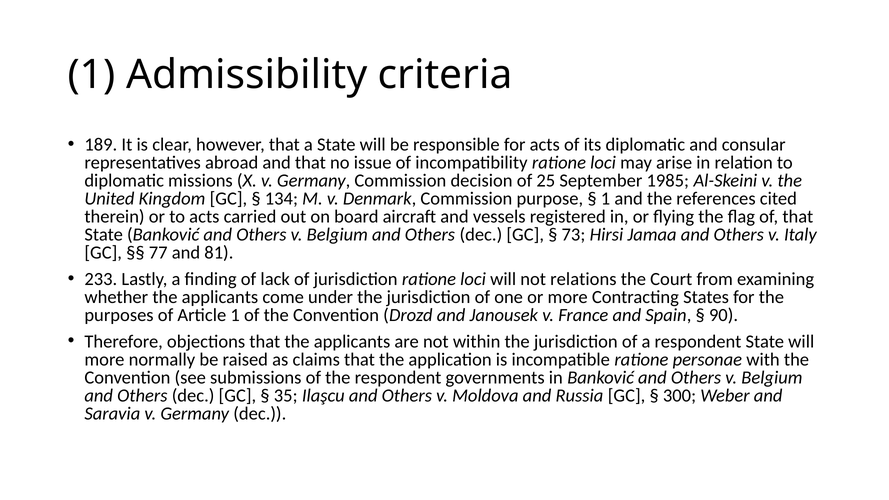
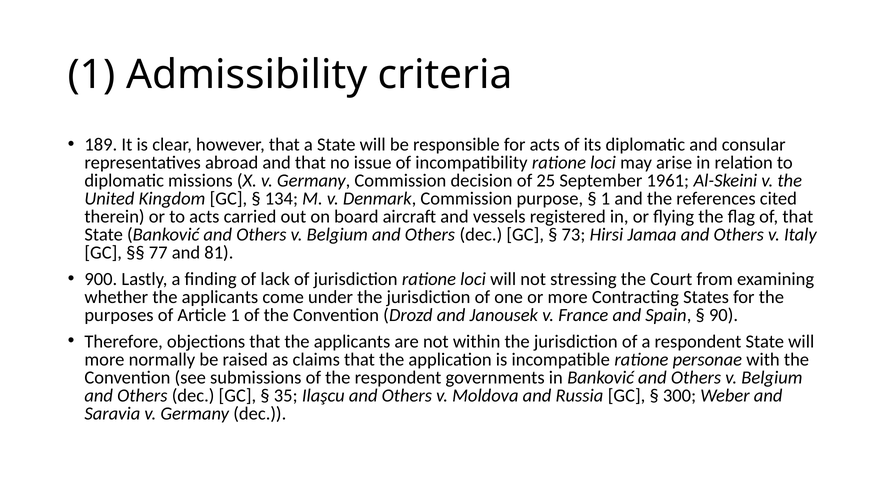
1985: 1985 -> 1961 (668, 181)
233: 233 -> 900 (101, 279)
relations: relations -> stressing (583, 279)
